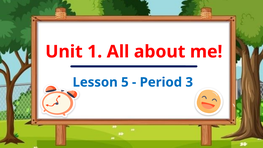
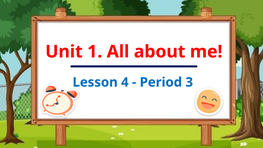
5: 5 -> 4 (125, 82)
